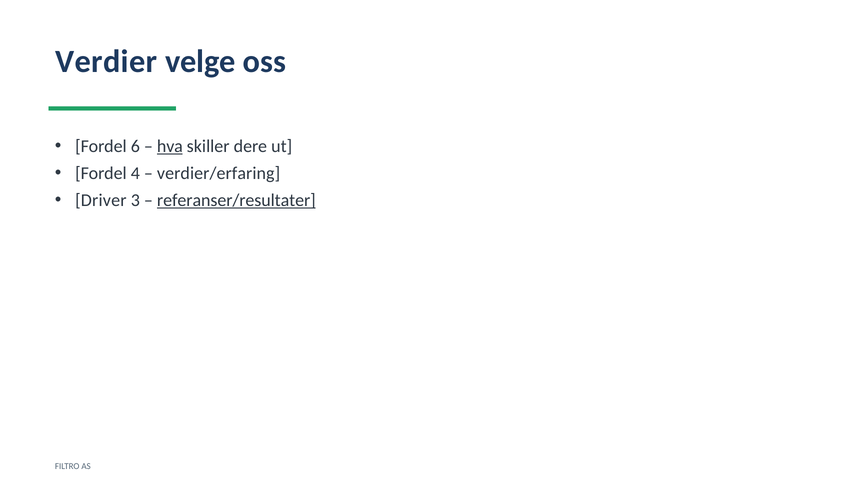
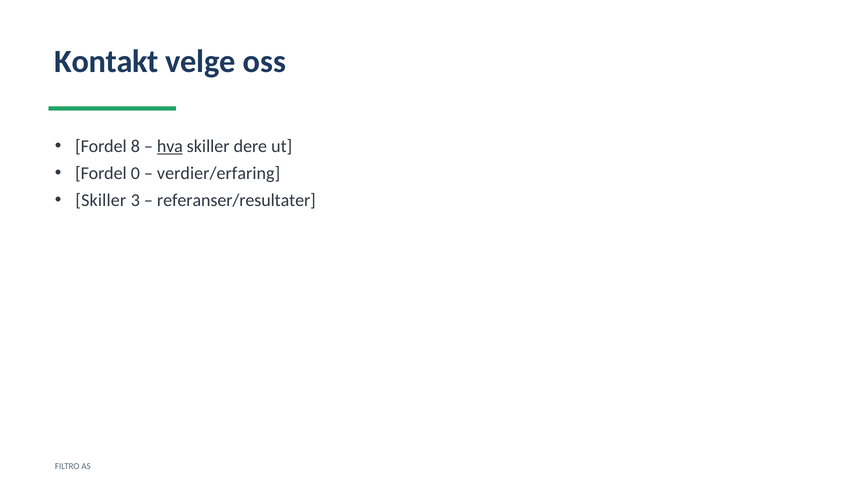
Verdier: Verdier -> Kontakt (106, 62)
6: 6 -> 8 (135, 146)
4: 4 -> 0 (135, 173)
Driver: Driver -> Skiller (101, 200)
referanser/resultater underline: present -> none (236, 200)
